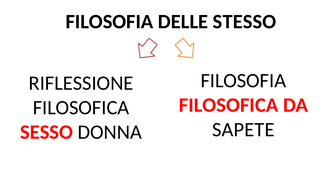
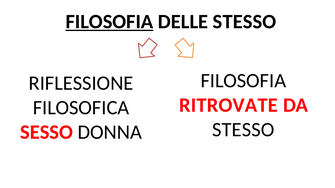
FILOSOFIA underline: none -> present (109, 22)
FILOSOFICA: FILOSOFICA -> RITROVATE (228, 105)
SAPETE: SAPETE -> STESSO (243, 130)
